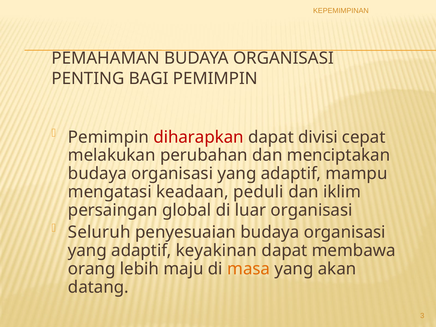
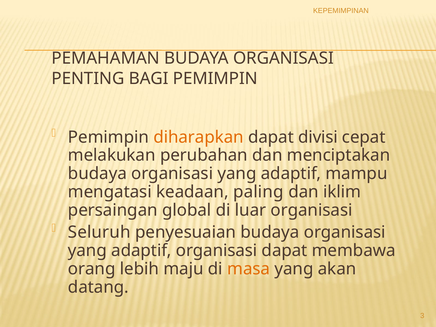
diharapkan colour: red -> orange (199, 137)
peduli: peduli -> paling (258, 192)
adaptif keyakinan: keyakinan -> organisasi (217, 250)
